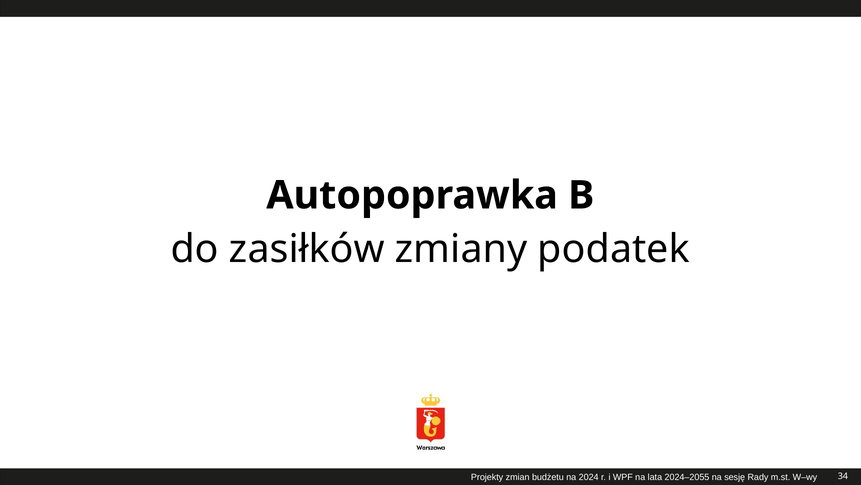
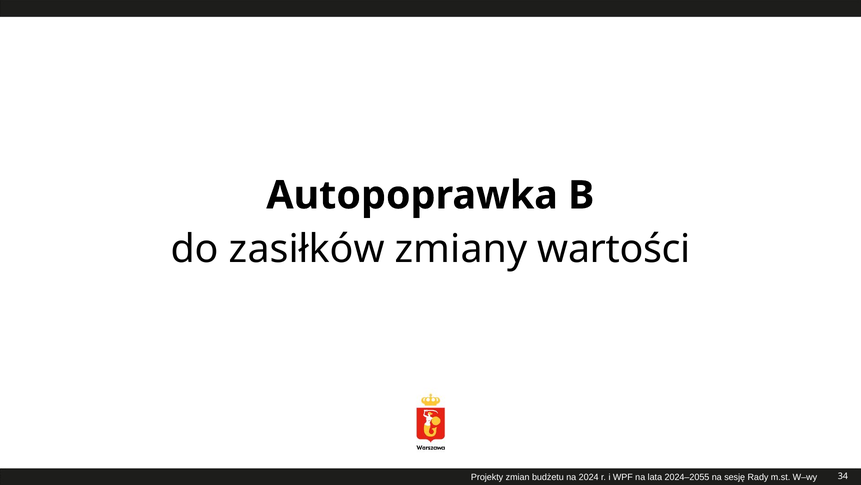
podatek: podatek -> wartości (614, 249)
